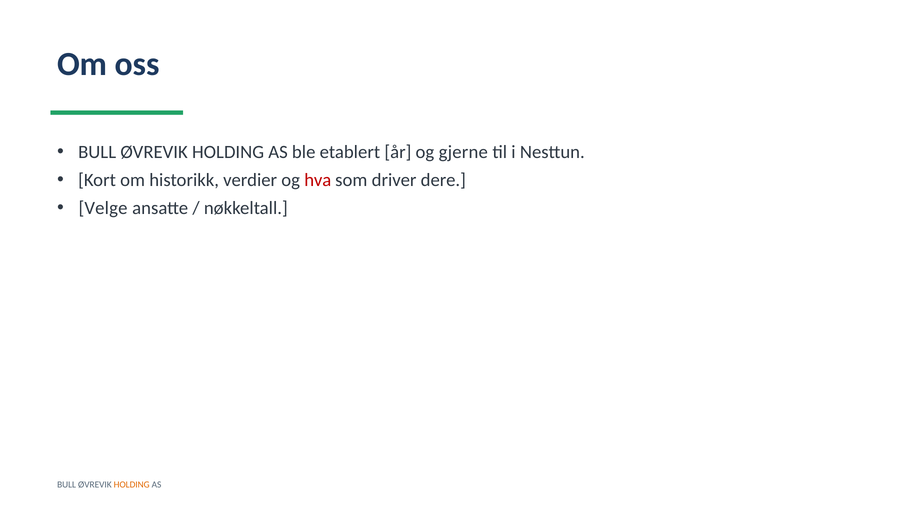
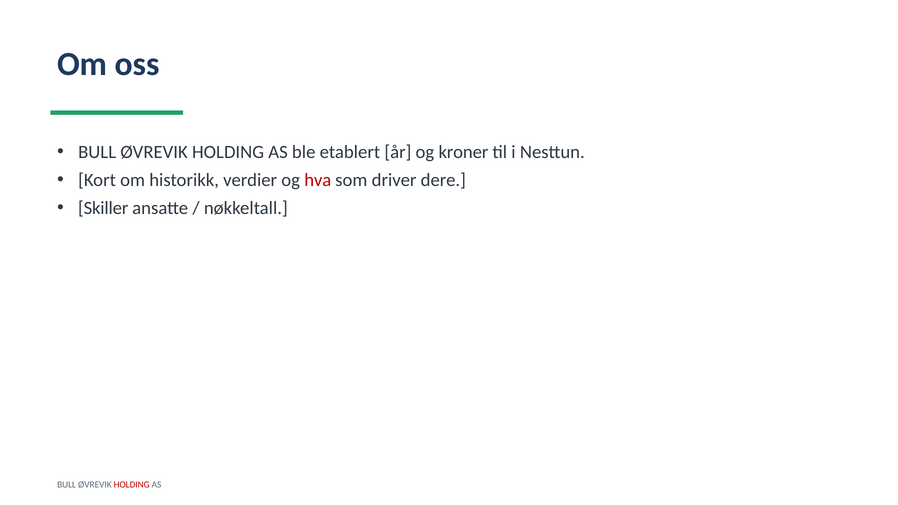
gjerne: gjerne -> kroner (463, 152)
Velge: Velge -> Skiller (103, 208)
HOLDING colour: orange -> red (132, 485)
